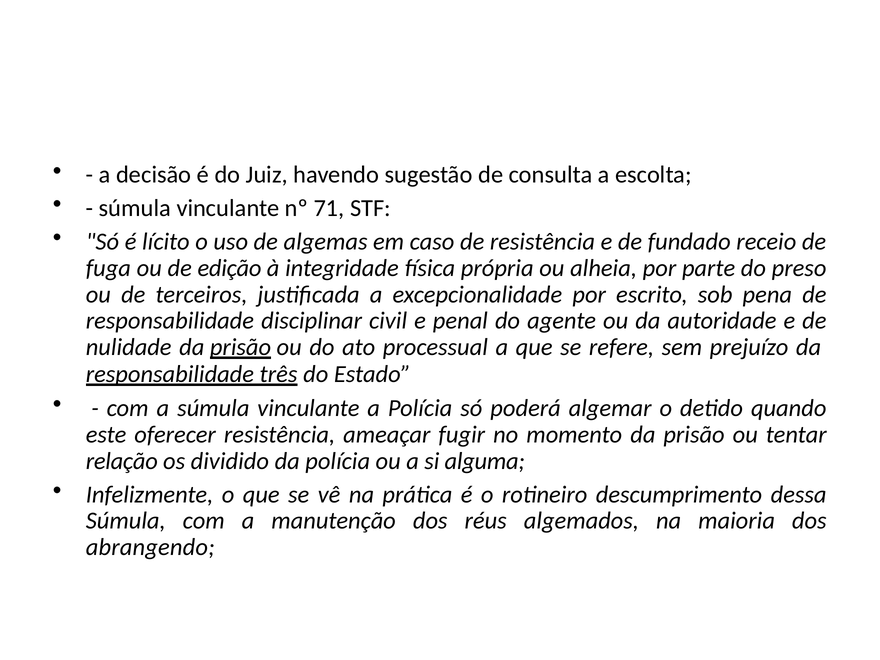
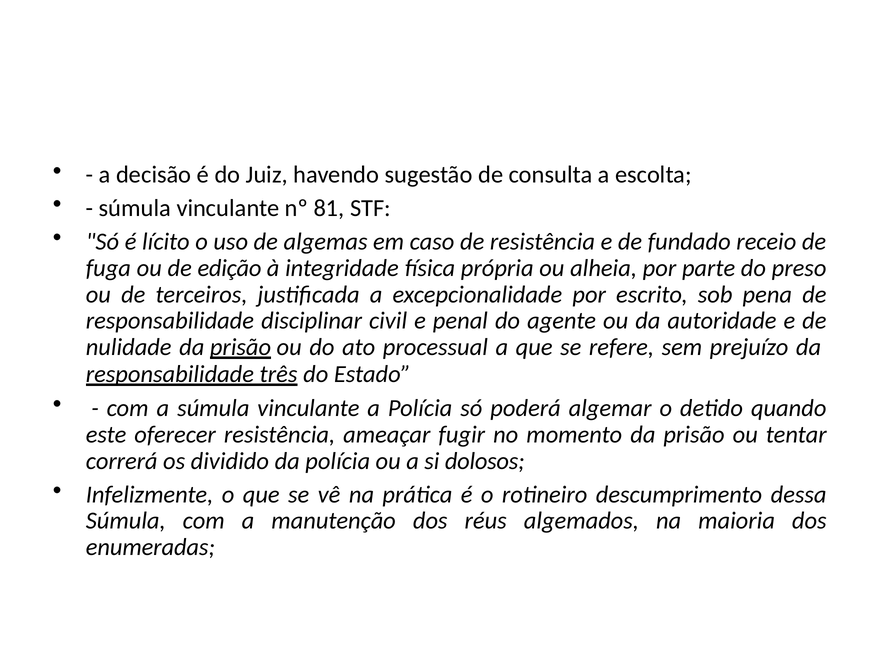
71: 71 -> 81 (329, 208)
relação: relação -> correrá (122, 461)
alguma: alguma -> dolosos (485, 461)
abrangendo: abrangendo -> enumeradas (150, 547)
